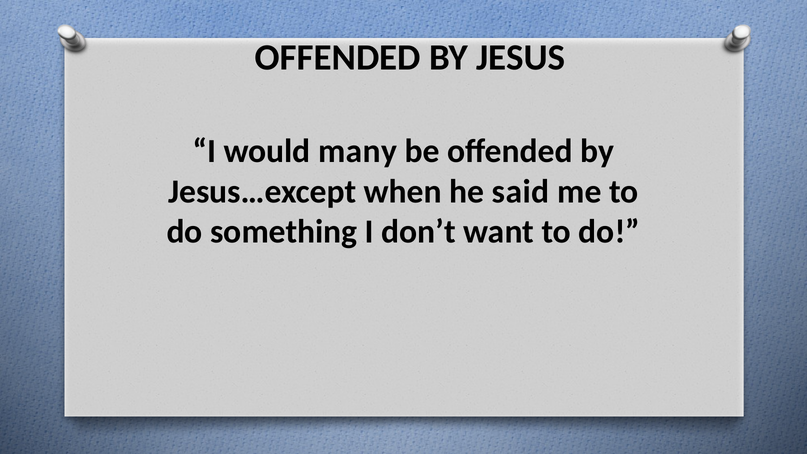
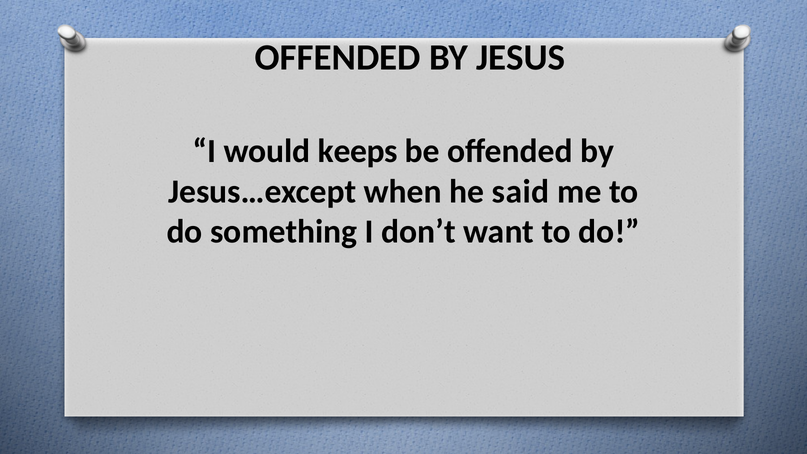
many: many -> keeps (358, 151)
